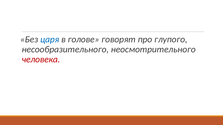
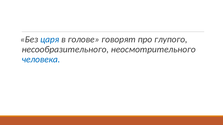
человека colour: red -> blue (41, 60)
